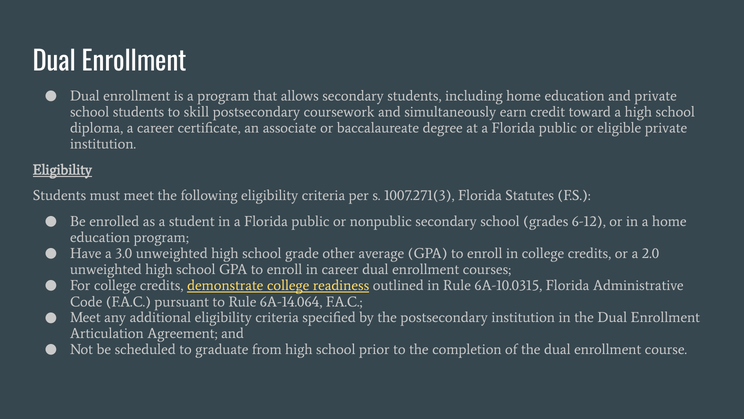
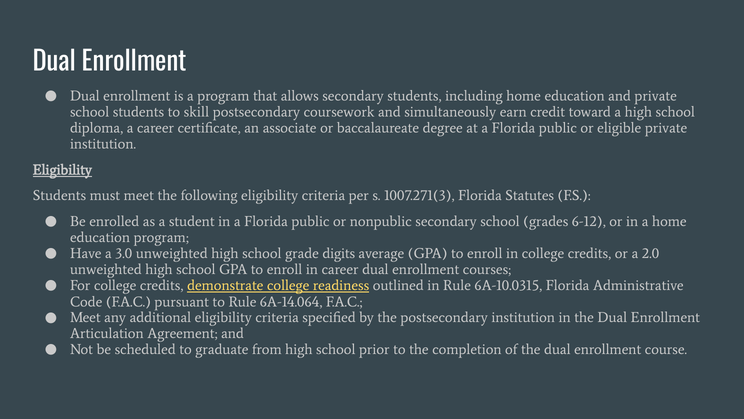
other: other -> digits (339, 253)
